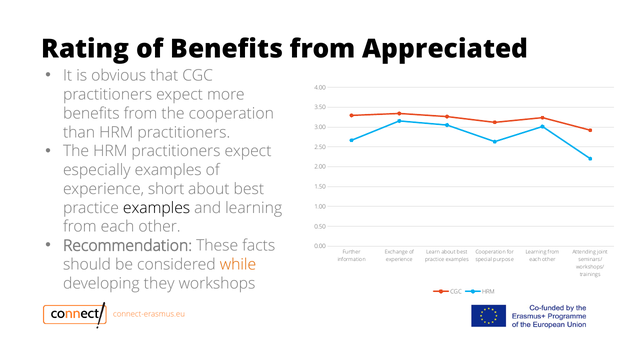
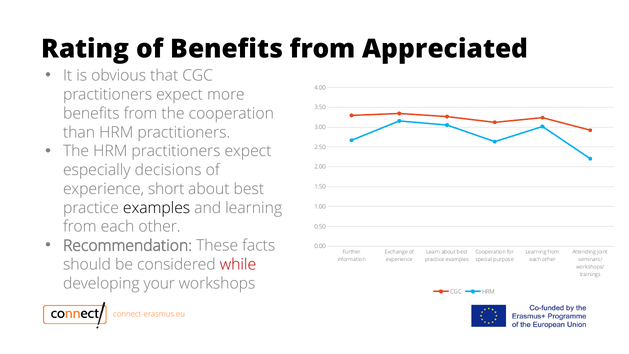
especially examples: examples -> decisions (168, 170)
while colour: orange -> red (238, 264)
they: they -> your (159, 283)
